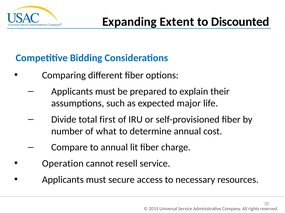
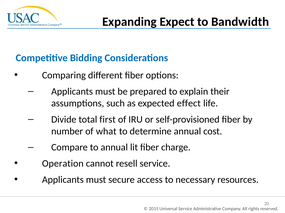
Extent: Extent -> Expect (177, 22)
Discounted: Discounted -> Bandwidth (240, 22)
major: major -> effect (189, 104)
